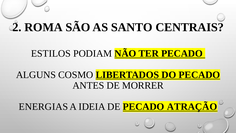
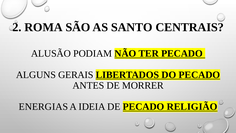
ESTILOS: ESTILOS -> ALUSÃO (51, 53)
COSMO: COSMO -> GERAIS (76, 75)
ATRAÇÃO: ATRAÇÃO -> RELIGIÃO (192, 107)
